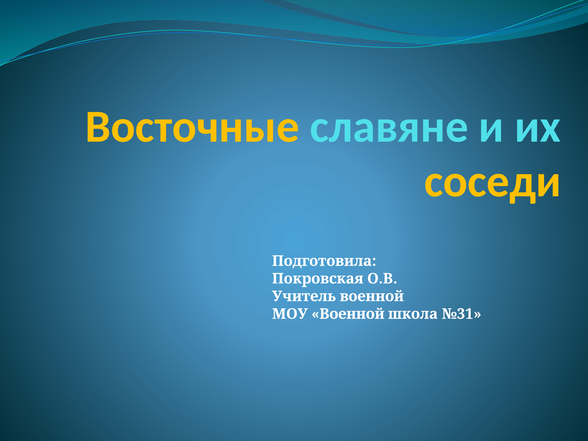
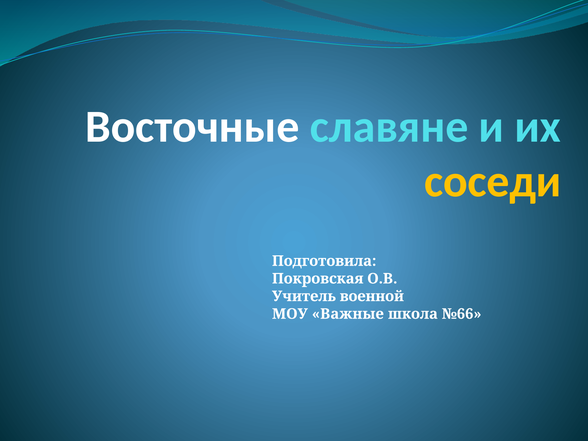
Восточные colour: yellow -> white (192, 127)
МОУ Военной: Военной -> Важные (348, 314)
№31: №31 -> №66 (462, 314)
